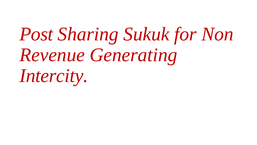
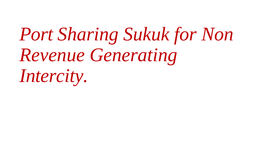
Post: Post -> Port (36, 34)
